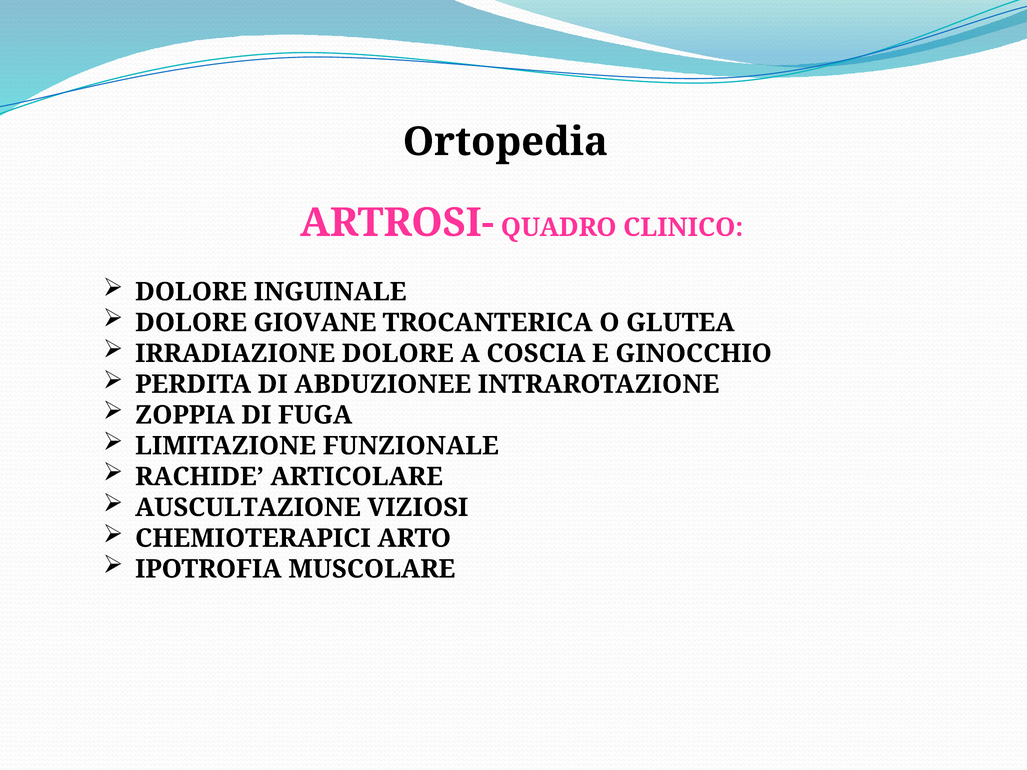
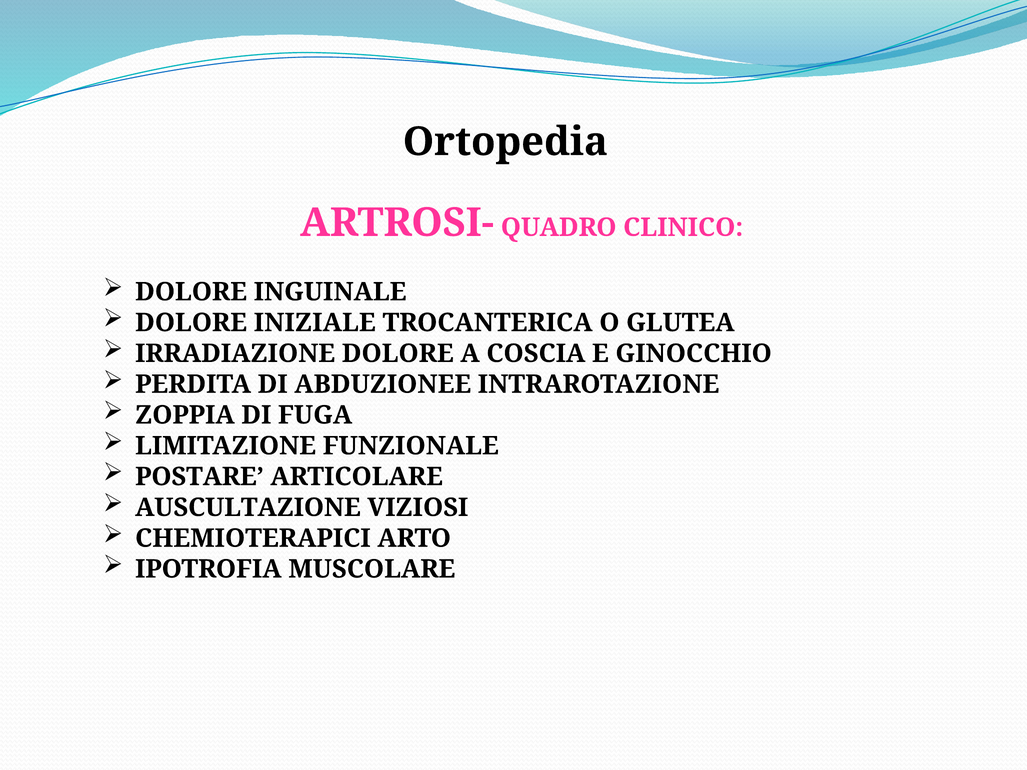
GIOVANE: GIOVANE -> INIZIALE (315, 323)
RACHIDE: RACHIDE -> POSTARE (199, 477)
